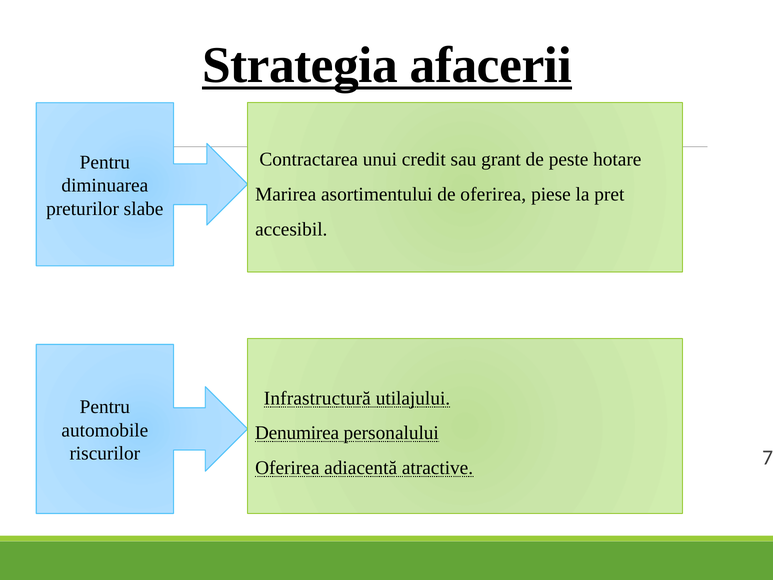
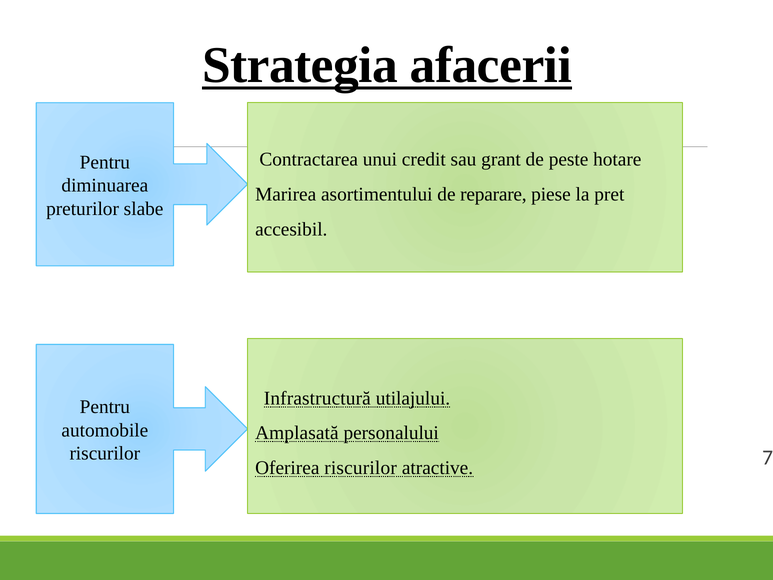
de oferirea: oferirea -> reparare (493, 194)
Denumirea: Denumirea -> Amplasată (297, 433)
Oferirea adiacentă: adiacentă -> riscurilor (361, 468)
